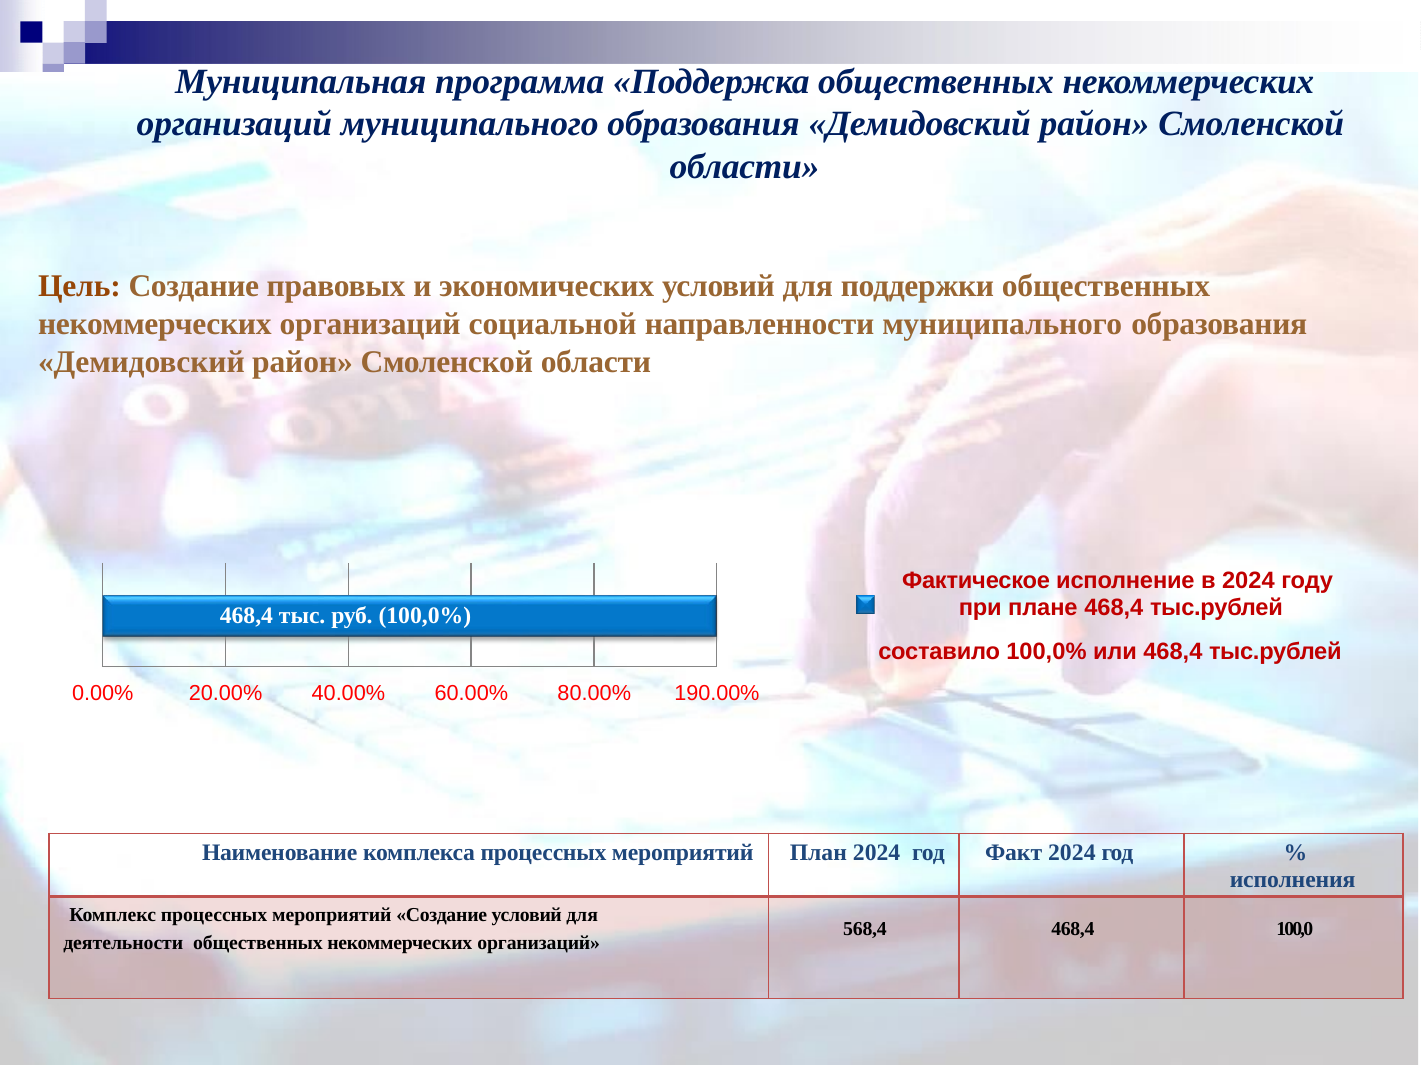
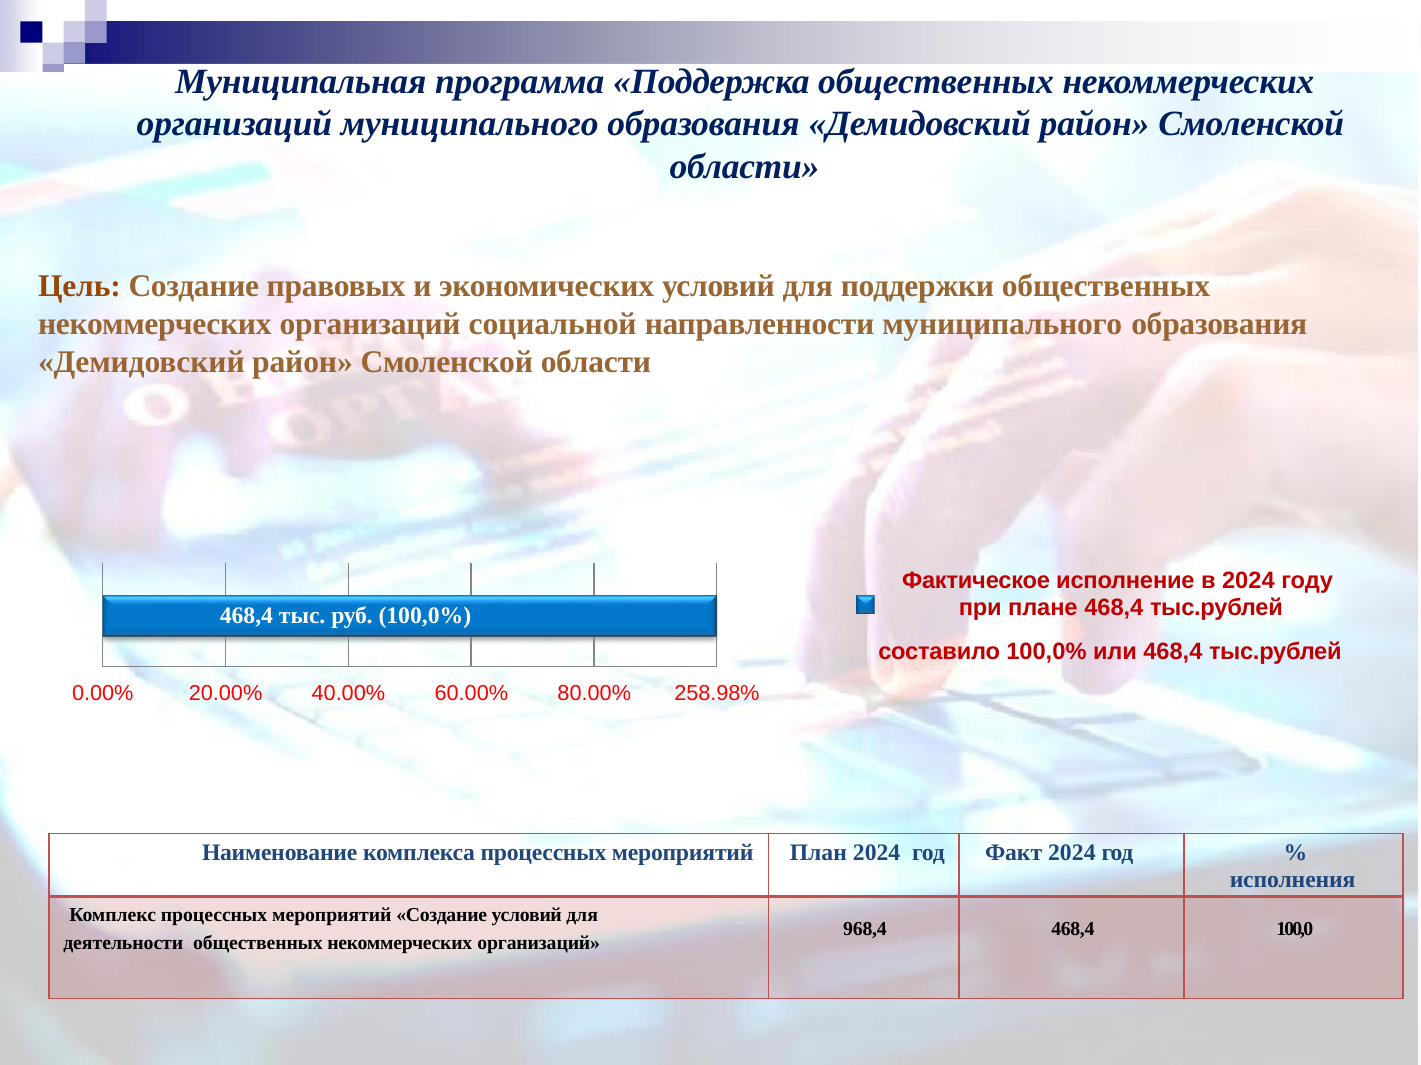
190.00%: 190.00% -> 258.98% (717, 694)
568,4: 568,4 -> 968,4 (865, 930)
